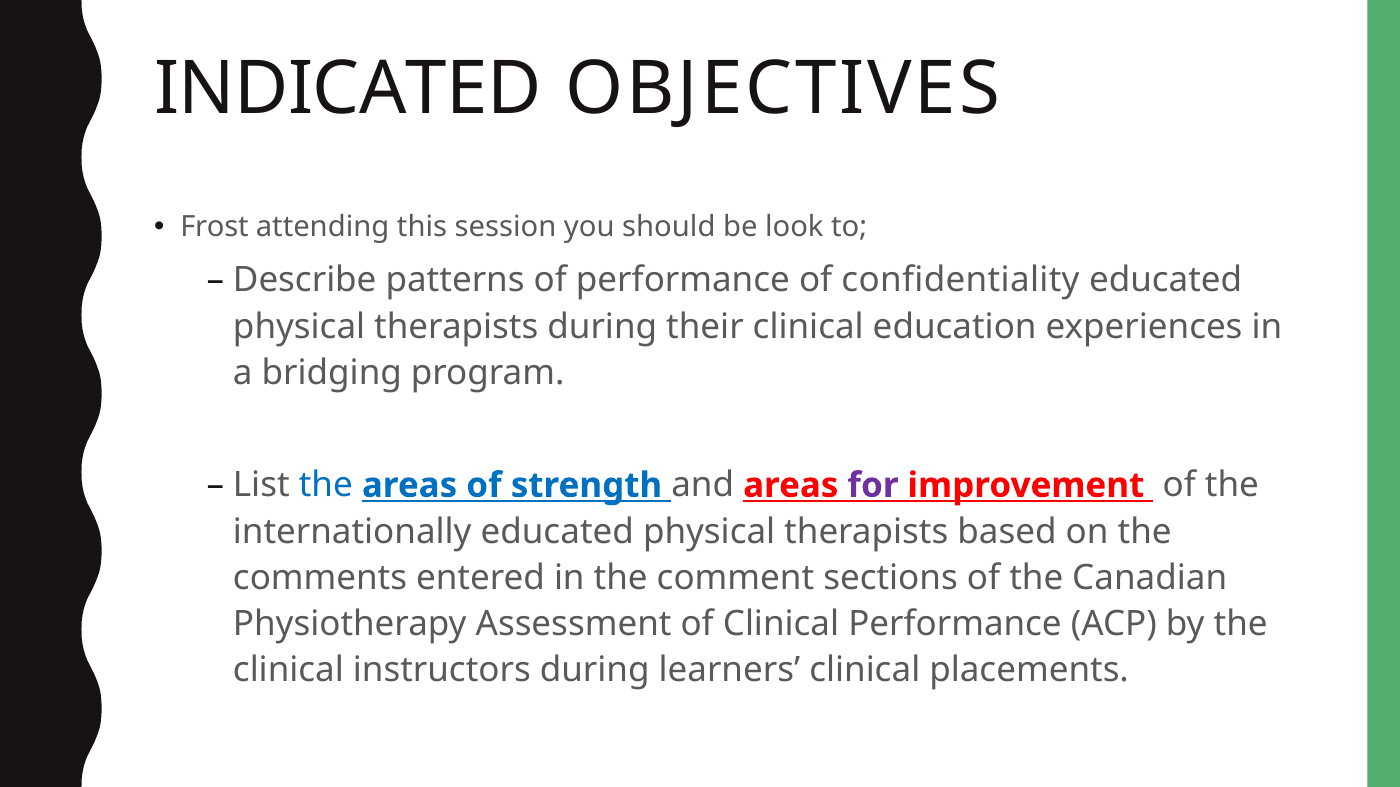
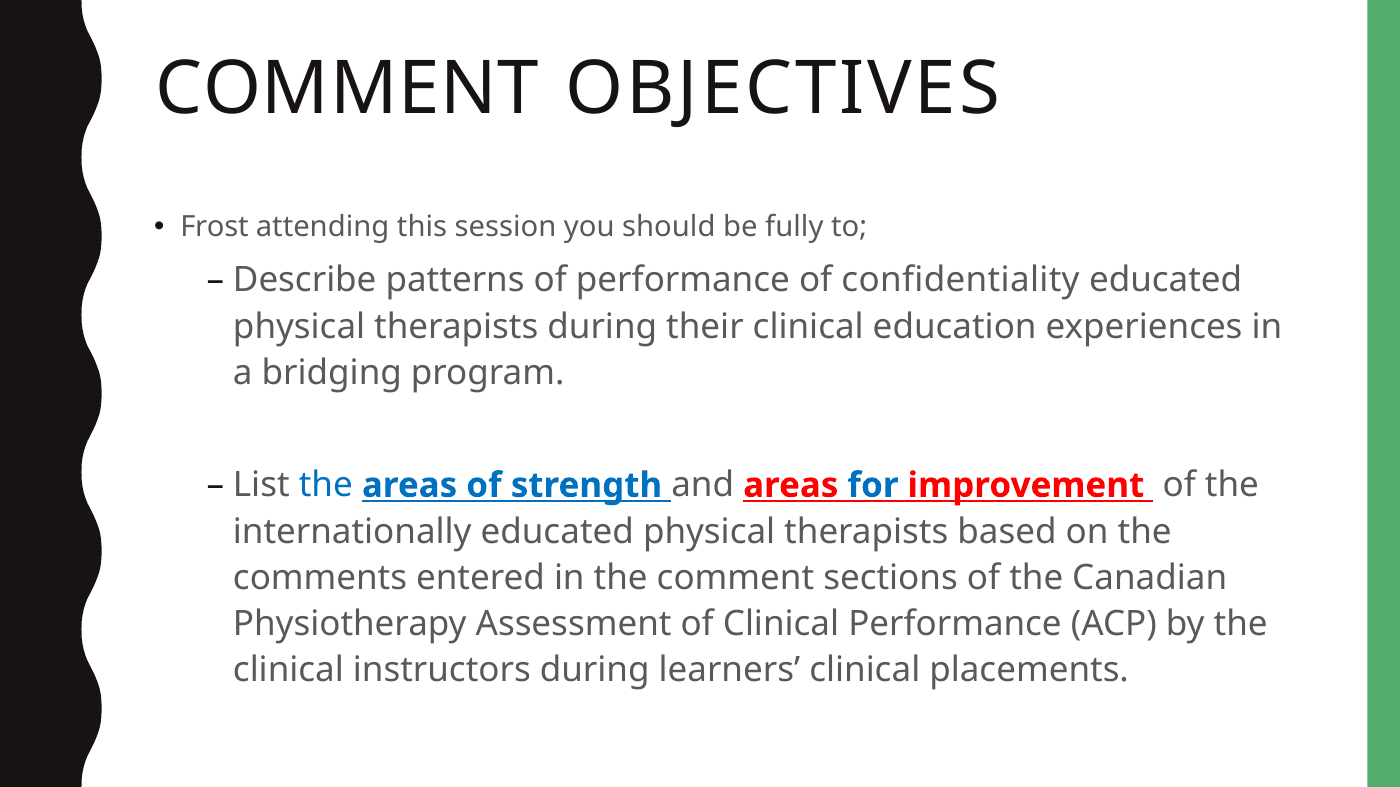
INDICATED: INDICATED -> COMMENT (347, 89)
look: look -> fully (794, 227)
for colour: purple -> blue (873, 486)
